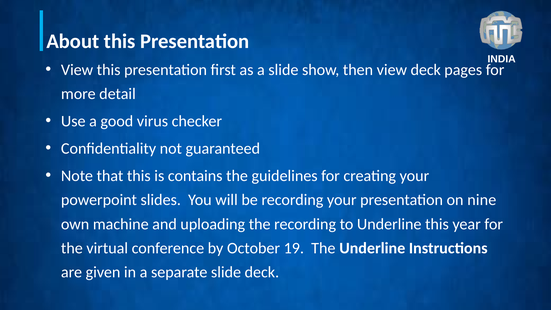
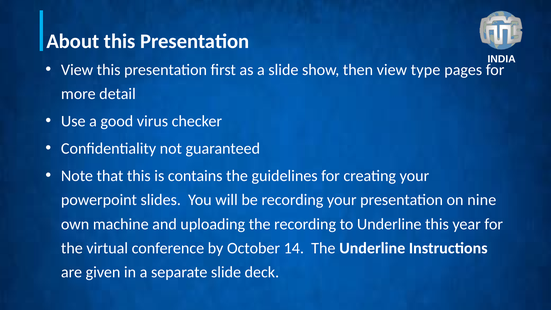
view deck: deck -> type (426, 70)
19: 19 -> 14 (294, 248)
